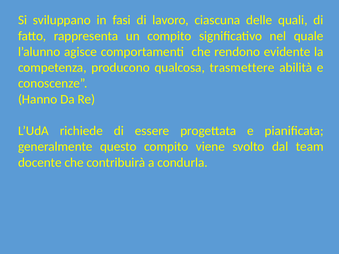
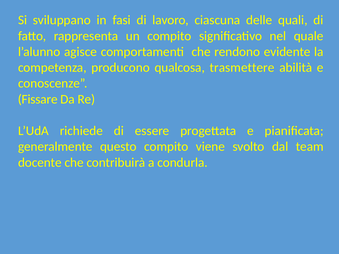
Hanno: Hanno -> Fissare (38, 99)
